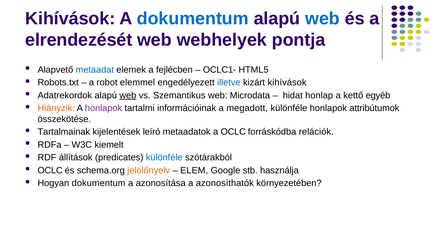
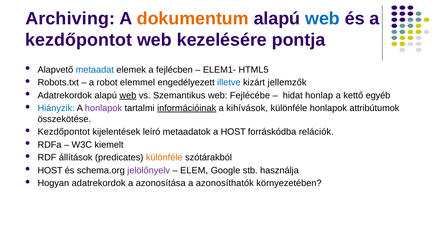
Kihívások: Kihívások -> Archiving (70, 19)
dokumentum colour: blue -> orange (193, 19)
elrendezését: elrendezését -> kezdőpontot (79, 40)
webhelyek: webhelyek -> kezelésére (222, 40)
OCLC1-: OCLC1- -> ELEM1- (219, 70)
kizárt kihívások: kihívások -> jellemzők (287, 82)
Microdata: Microdata -> Fejlécébe (250, 95)
Hiányzik colour: orange -> blue (56, 108)
információinak underline: none -> present (187, 108)
megadott: megadott -> kihívások (247, 108)
Tartalmainak: Tartalmainak -> Kezdőpontot (64, 132)
a OCLC: OCLC -> HOST (233, 132)
különféle colour: blue -> orange (164, 158)
OCLC: OCLC -> HOST (50, 170)
jelölőnyelv colour: orange -> purple (149, 170)
Hogyan dokumentum: dokumentum -> adatrekordok (99, 183)
